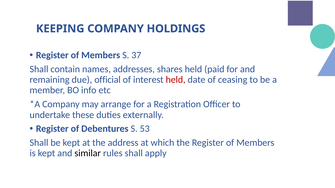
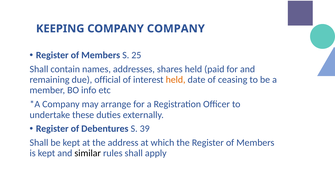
COMPANY HOLDINGS: HOLDINGS -> COMPANY (176, 29)
37: 37 -> 25 (136, 55)
held colour: red -> orange (176, 80)
53: 53 -> 39 (145, 129)
